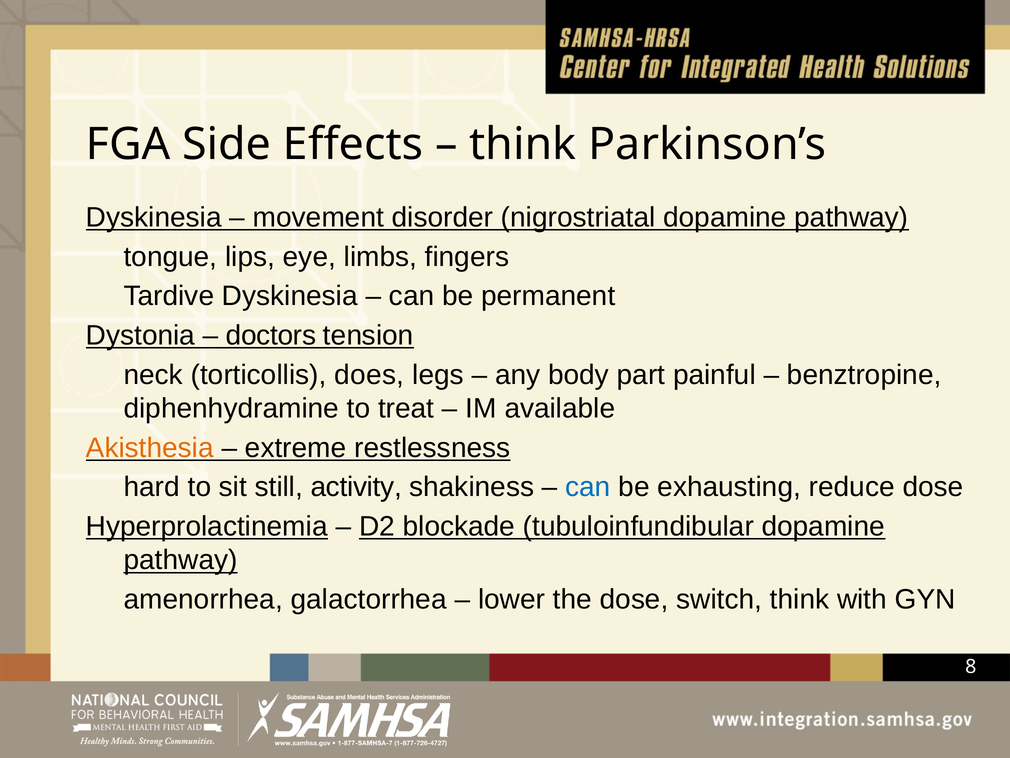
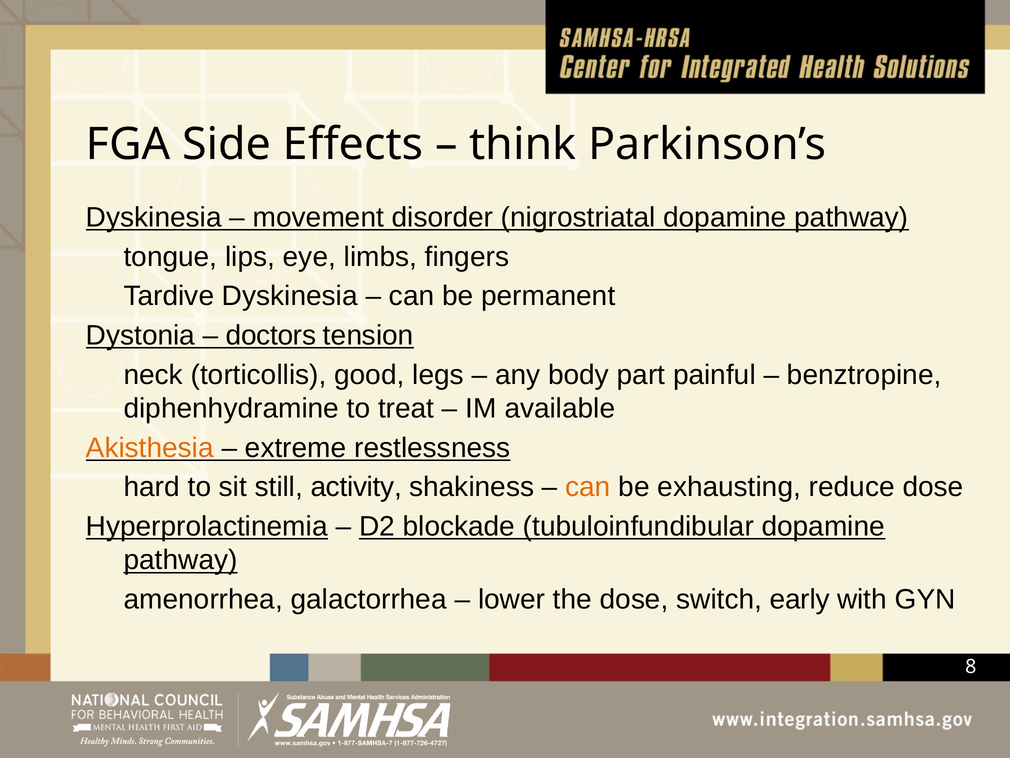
does: does -> good (369, 375)
can colour: blue -> orange (588, 487)
switch think: think -> early (800, 599)
